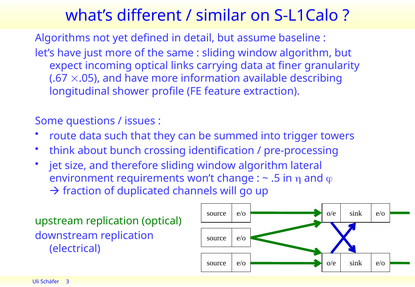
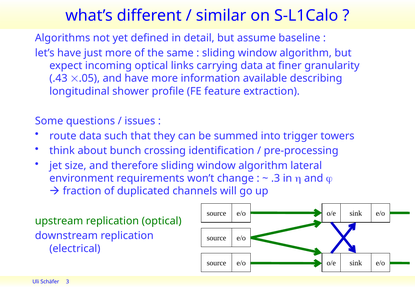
.67: .67 -> .43 (58, 79)
.5: .5 -> .3 (276, 179)
